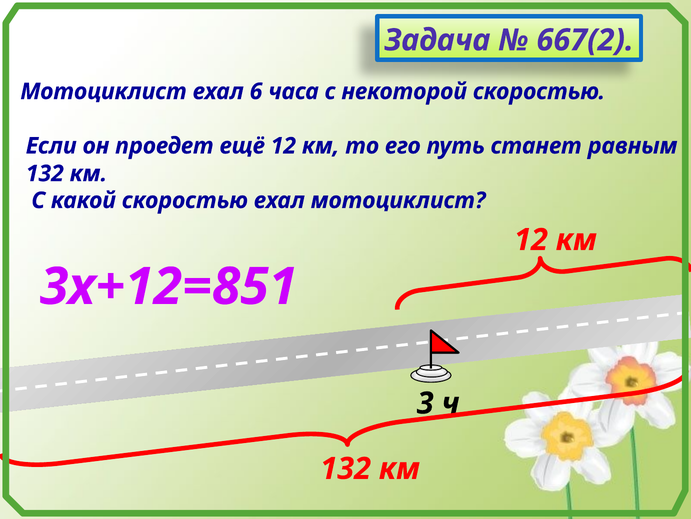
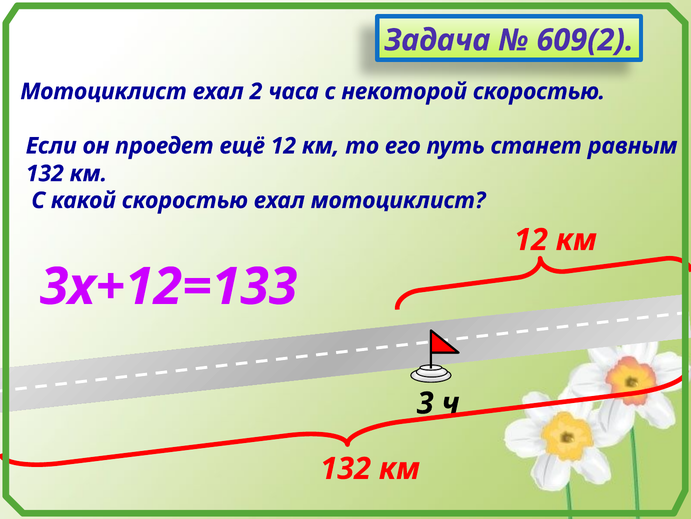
667(2: 667(2 -> 609(2 (585, 40)
6: 6 -> 2 (256, 91)
3х+12=851: 3х+12=851 -> 3х+12=133 (169, 286)
